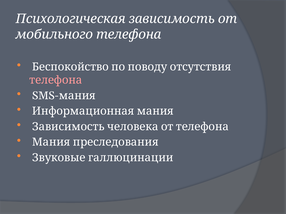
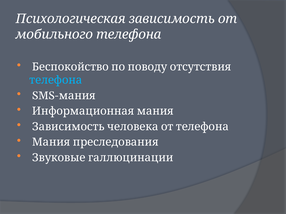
телефона colour: pink -> light blue (56, 80)
